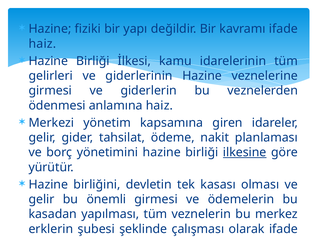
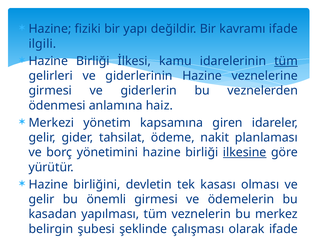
haiz: haiz -> ilgili (42, 44)
tüm underline: none -> present (286, 61)
erklerin: erklerin -> belirgin (51, 229)
